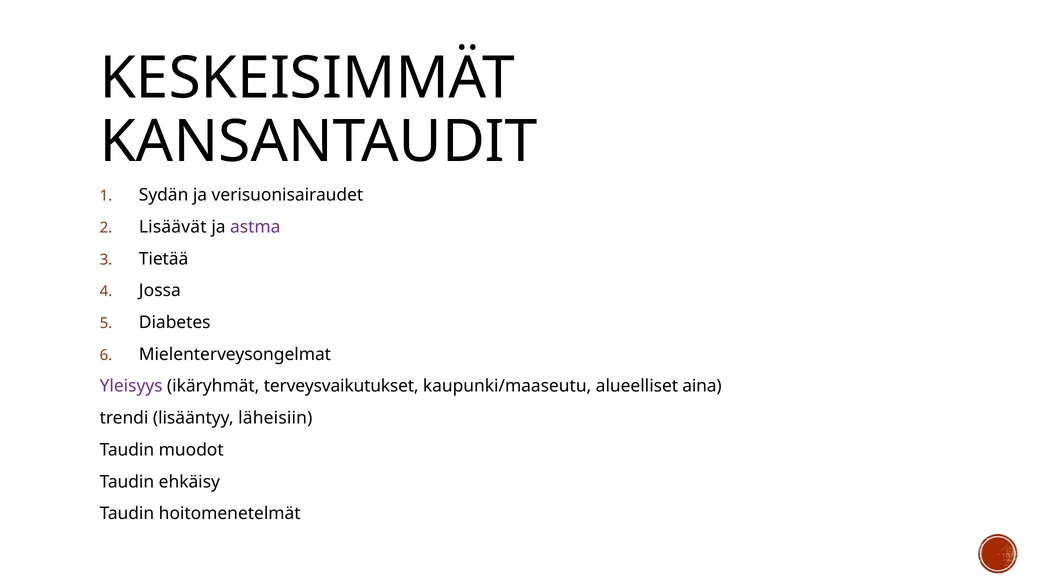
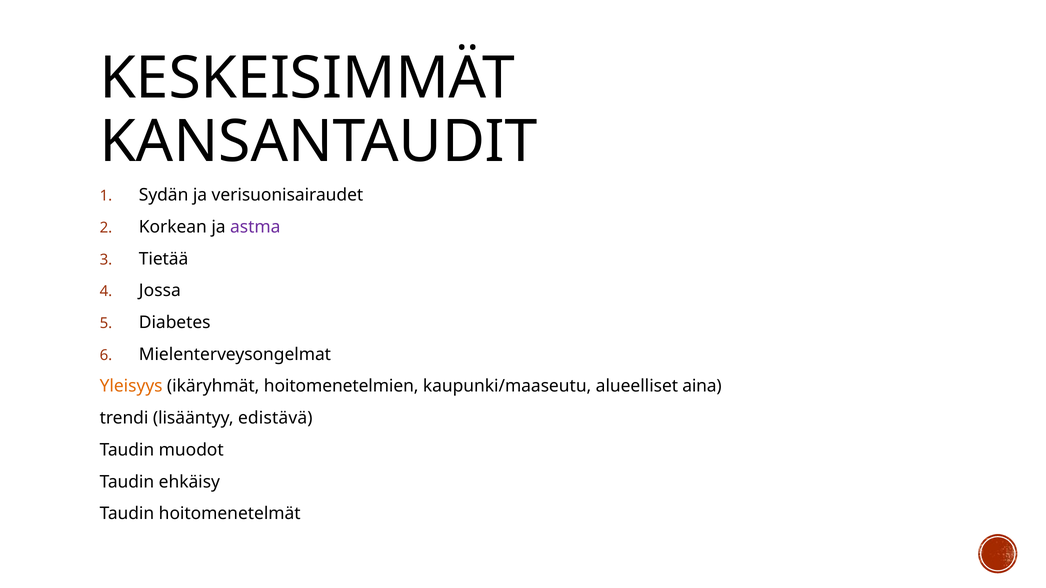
Lisäävät: Lisäävät -> Korkean (173, 227)
Yleisyys colour: purple -> orange (131, 386)
terveysvaikutukset: terveysvaikutukset -> hoitomenetelmien (341, 386)
läheisiin: läheisiin -> edistävä (275, 418)
